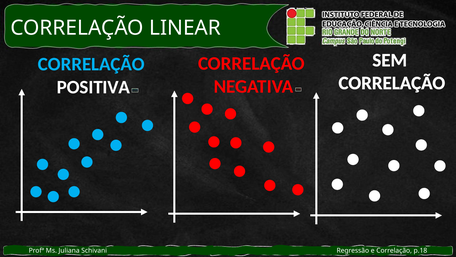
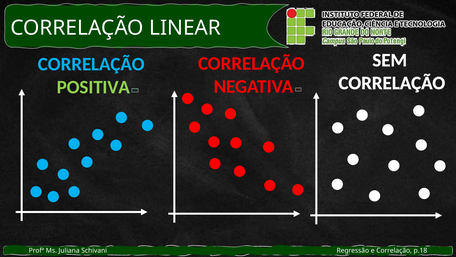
POSITIVA colour: white -> light green (94, 87)
